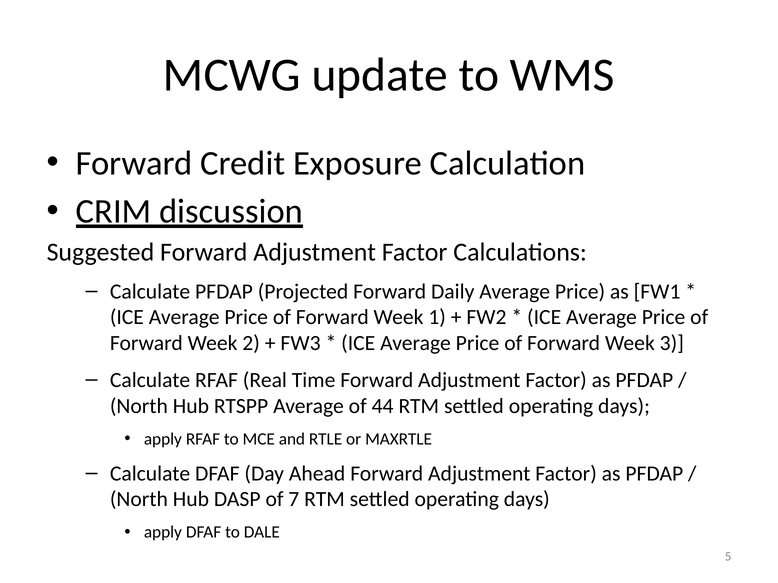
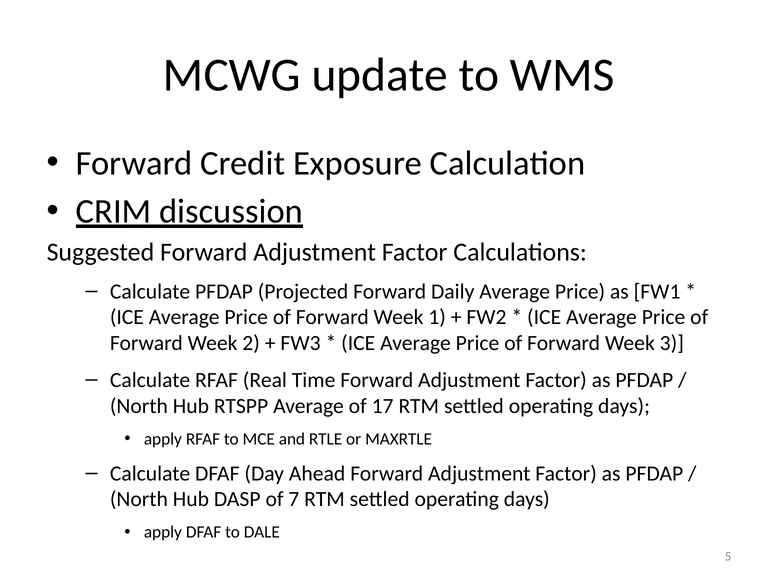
44: 44 -> 17 (383, 406)
